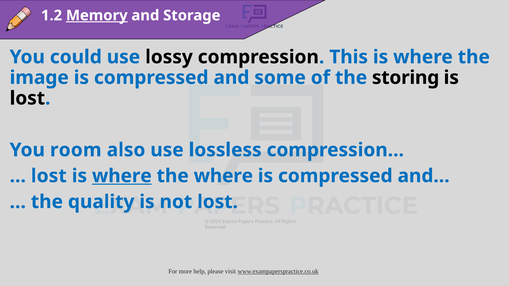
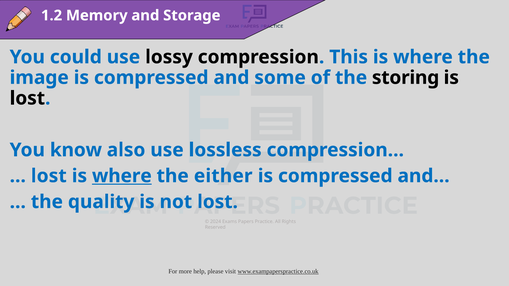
Memory underline: present -> none (97, 15)
room: room -> know (76, 150)
the where: where -> either (223, 176)
